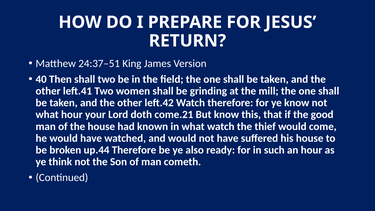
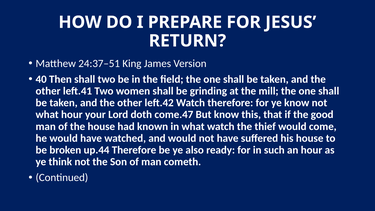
come.21: come.21 -> come.47 (174, 115)
